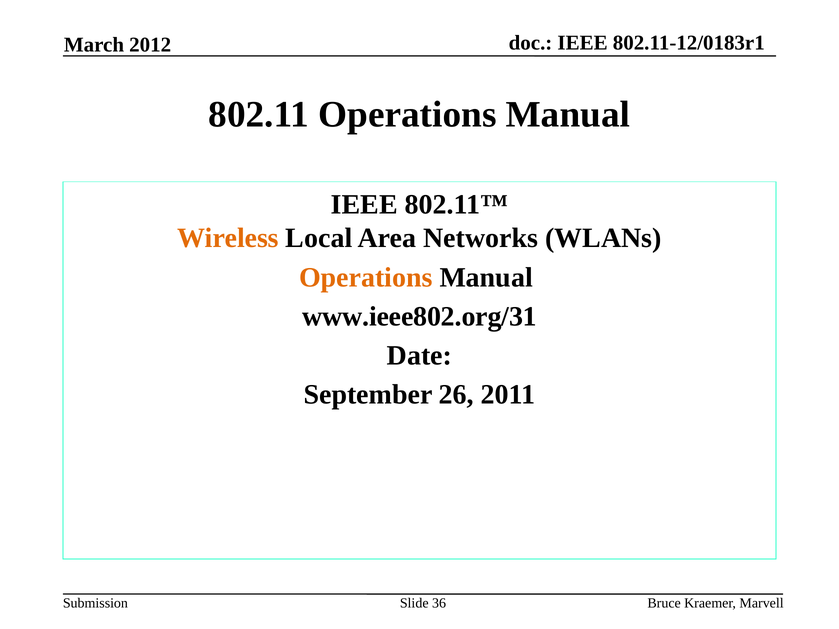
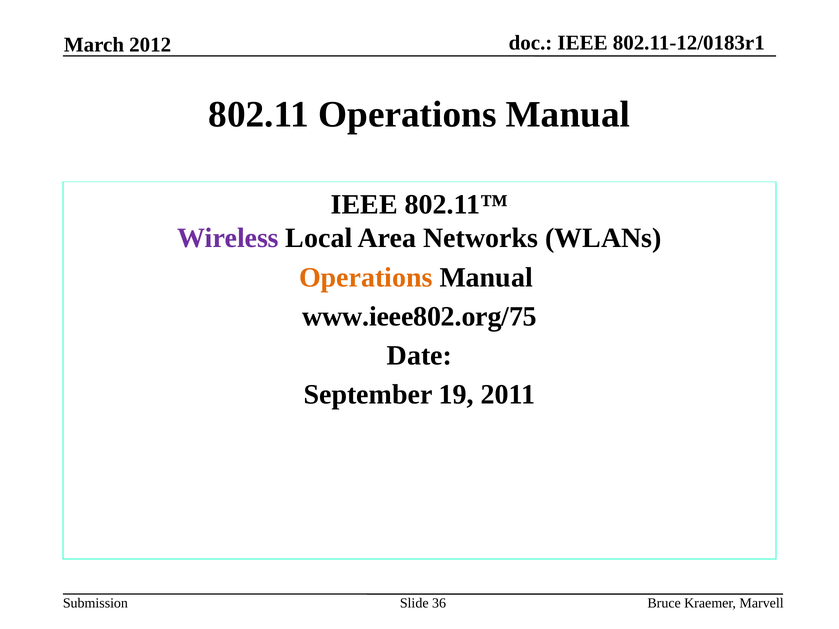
Wireless colour: orange -> purple (228, 238)
www.ieee802.org/31: www.ieee802.org/31 -> www.ieee802.org/75 (420, 317)
26: 26 -> 19 (456, 395)
